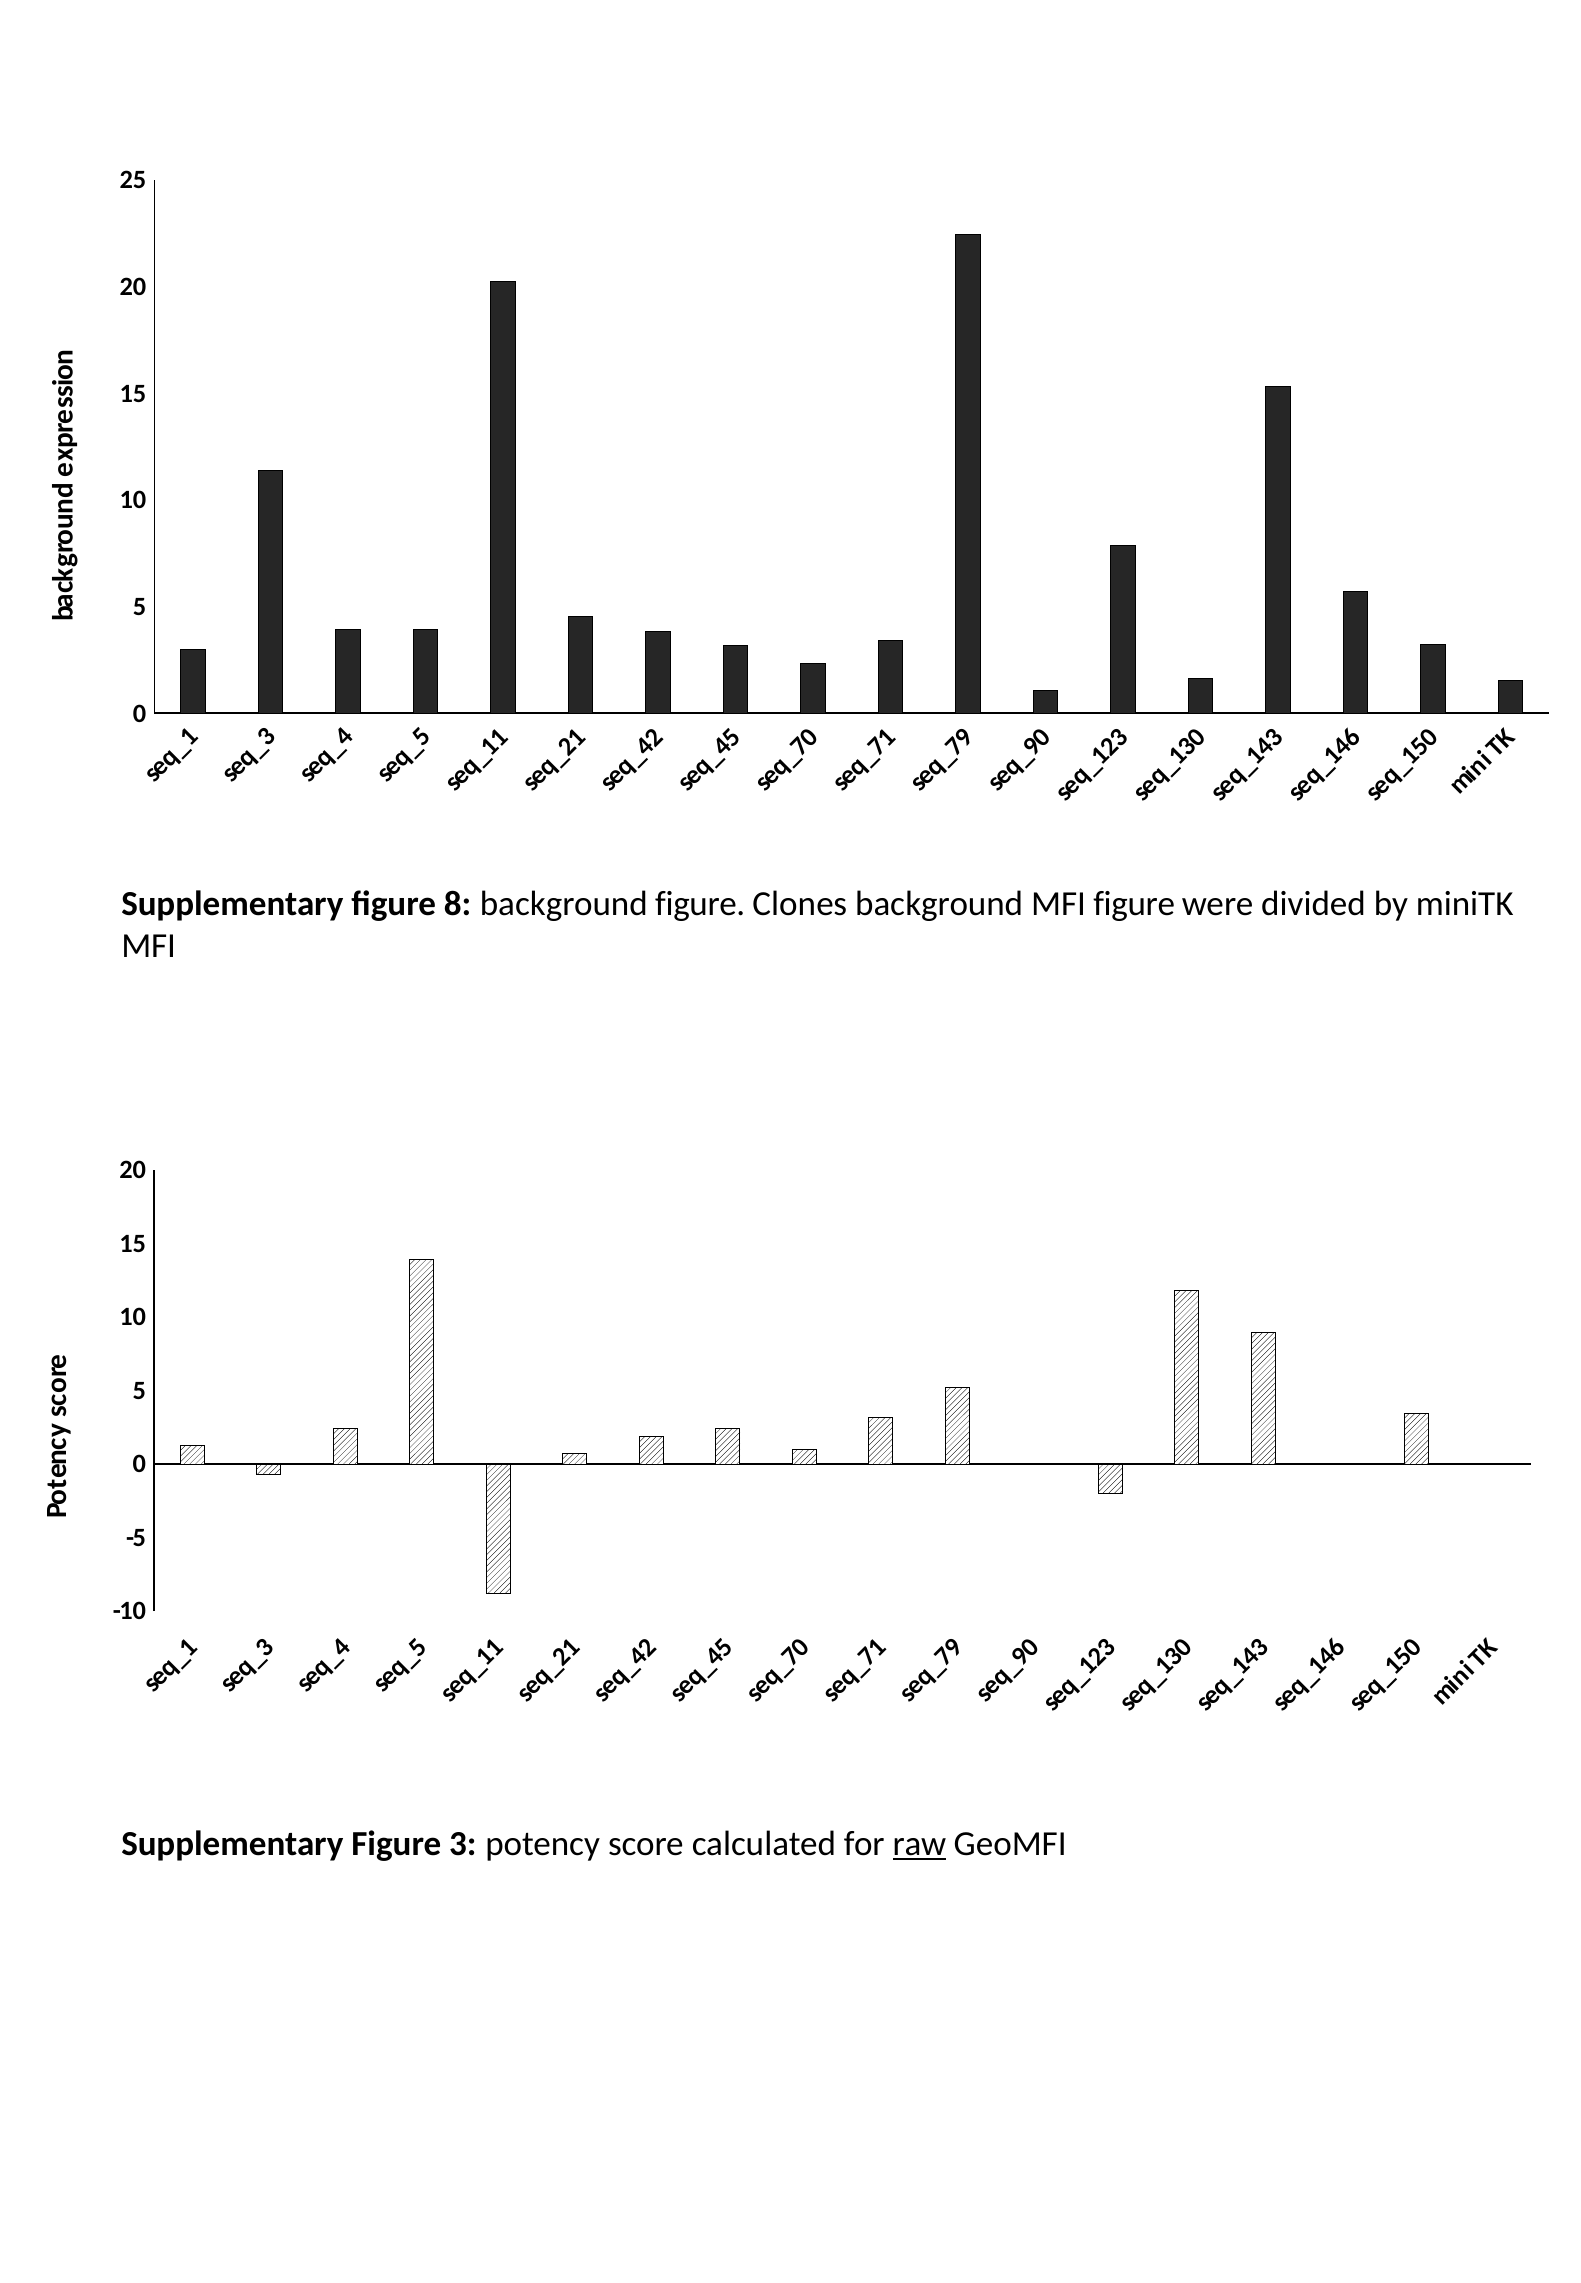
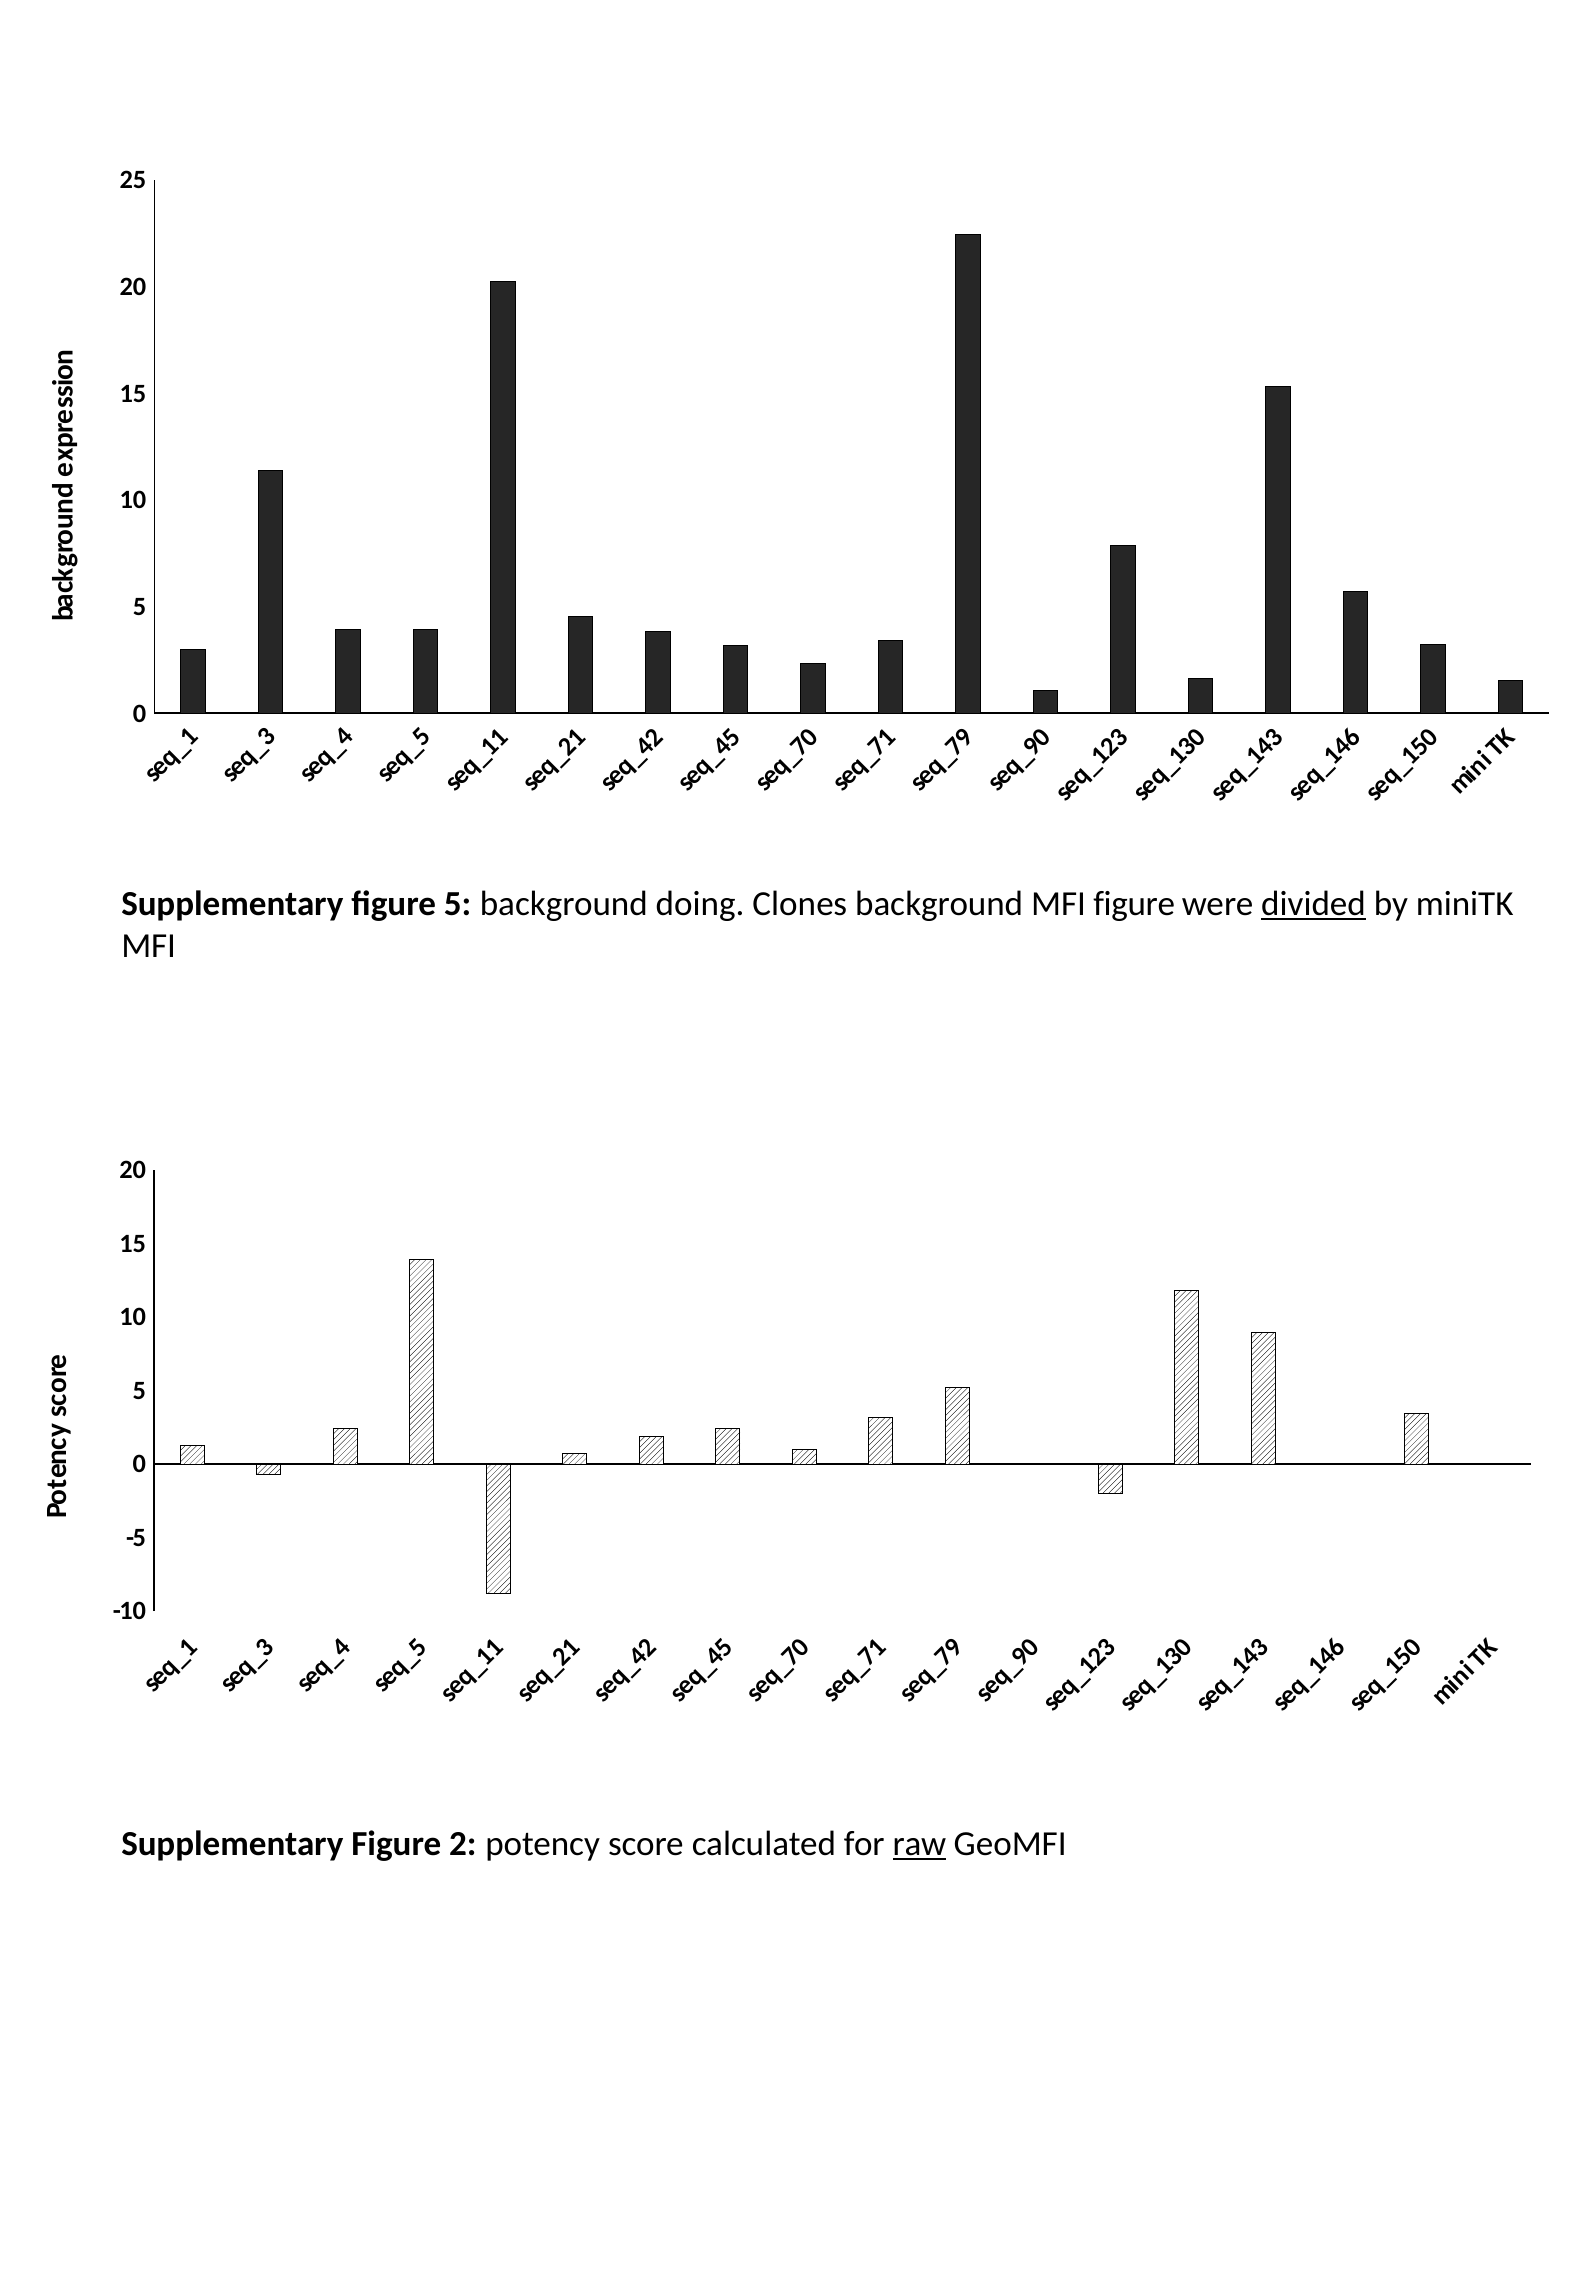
figure 8: 8 -> 5 (458, 904)
background figure: figure -> doing (700, 904)
divided underline: none -> present (1314, 904)
Figure 3: 3 -> 2 (463, 1845)
